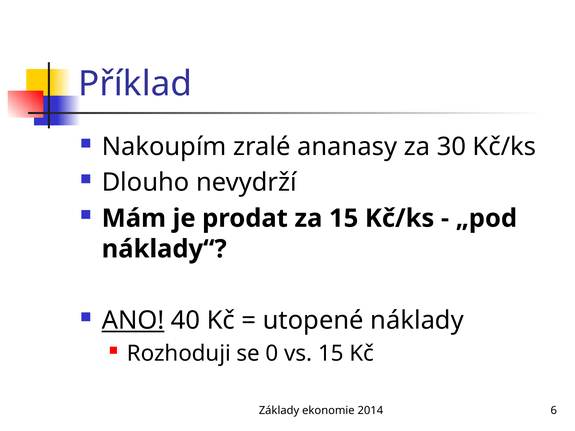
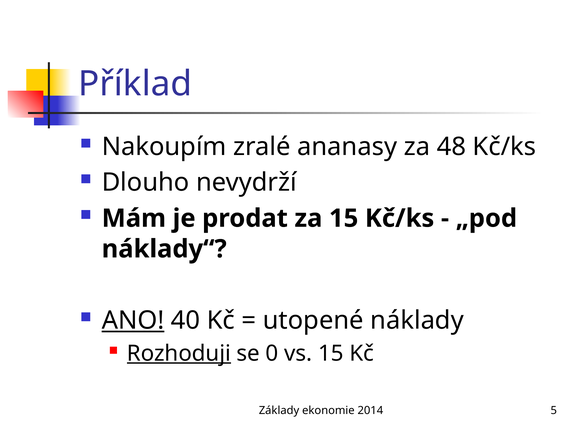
30: 30 -> 48 (451, 147)
Rozhoduji underline: none -> present (179, 354)
6: 6 -> 5 (554, 411)
